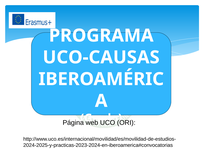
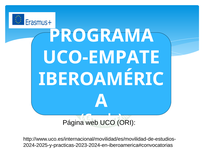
UCO-CAUSAS: UCO-CAUSAS -> UCO-EMPATE (101, 57)
